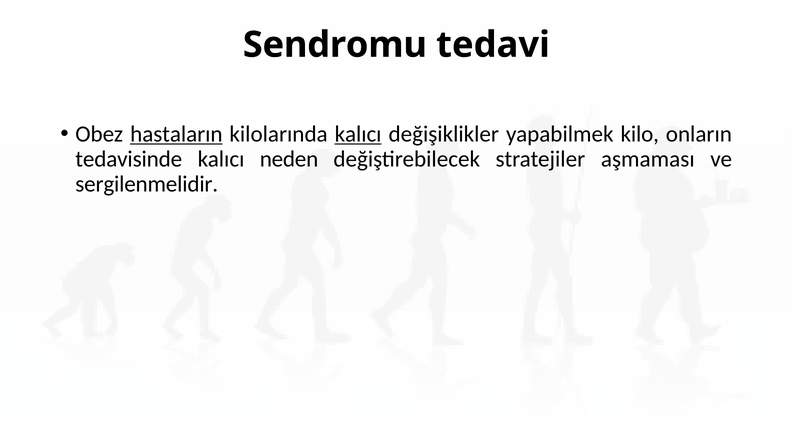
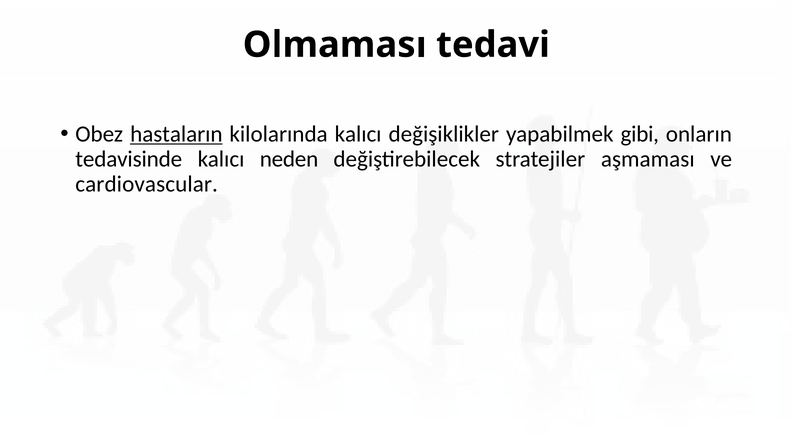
Sendromu: Sendromu -> Olmaması (335, 45)
kalıcı underline: present -> none (358, 134)
kilo: kilo -> gibi (640, 134)
sergilenmelidir: sergilenmelidir -> cardiovascular (147, 184)
